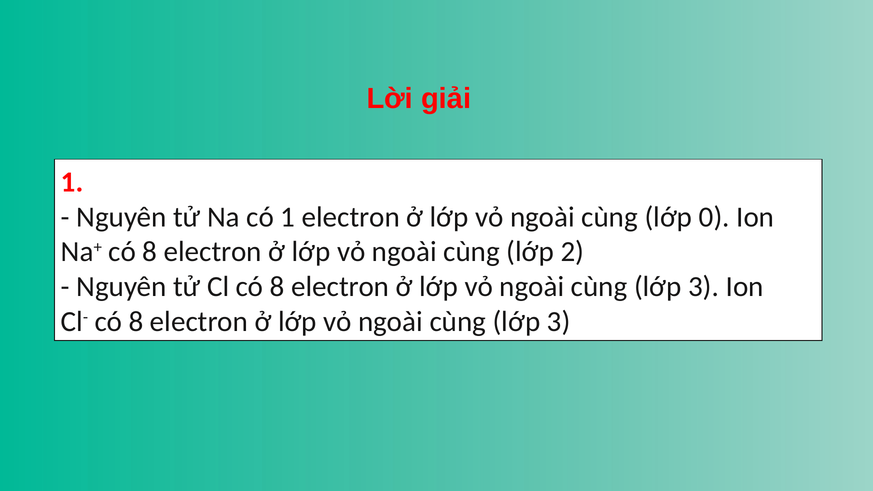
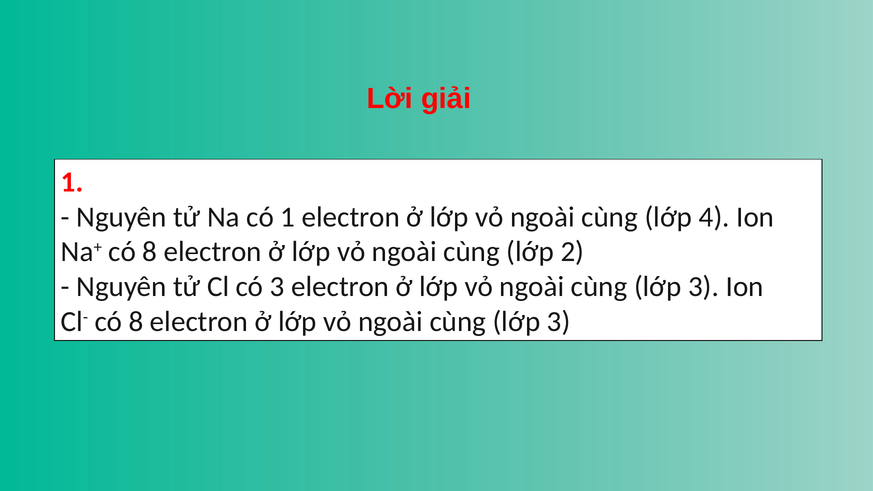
0: 0 -> 4 (714, 217)
Cl có 8: 8 -> 3 (277, 287)
